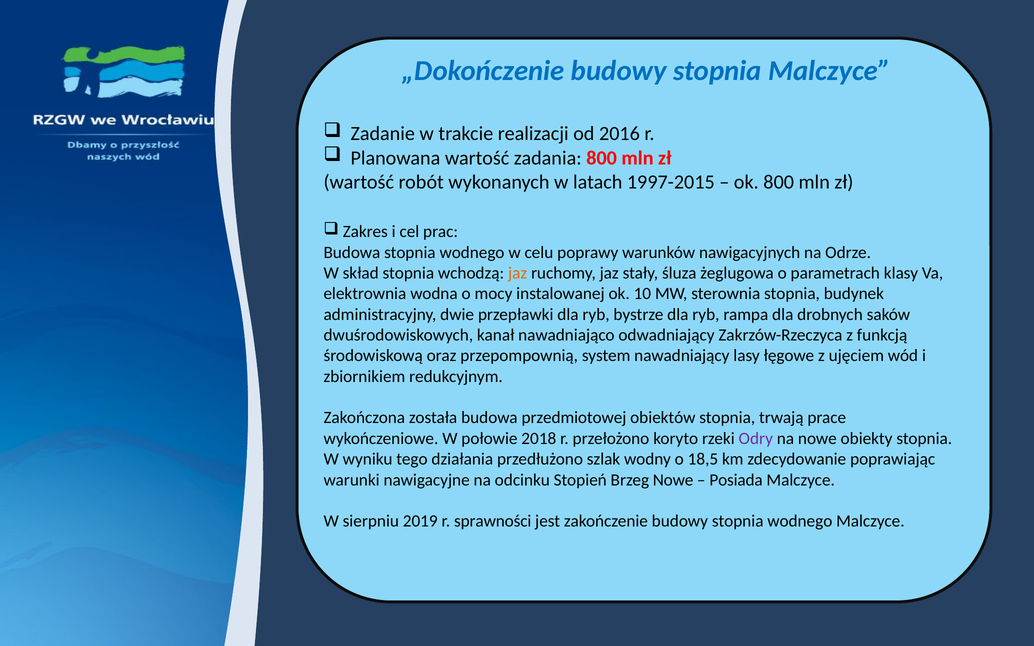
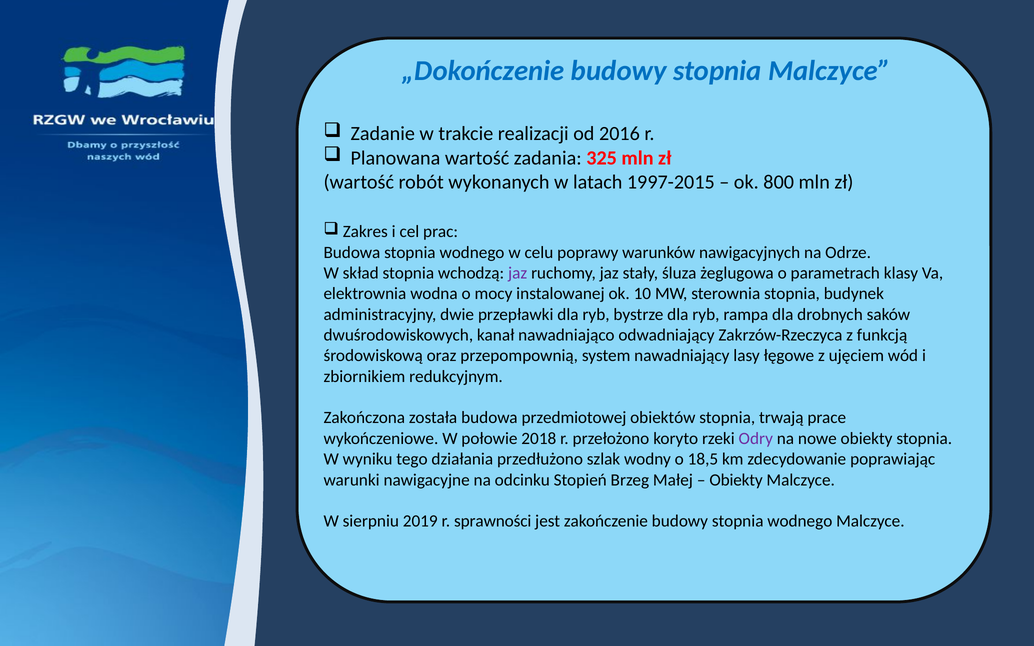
zadania 800: 800 -> 325 (602, 158)
jaz colour: orange -> purple (518, 273)
Brzeg Nowe: Nowe -> Małej (673, 480)
Posiada: Posiada -> Obiekty (736, 480)
